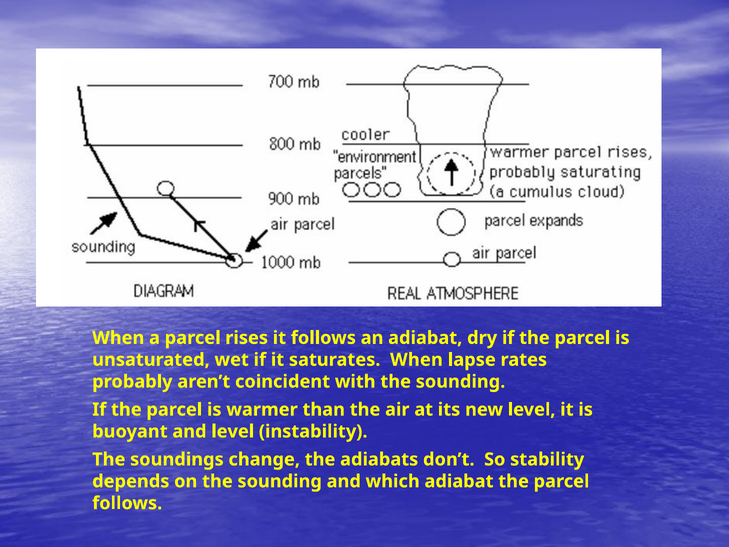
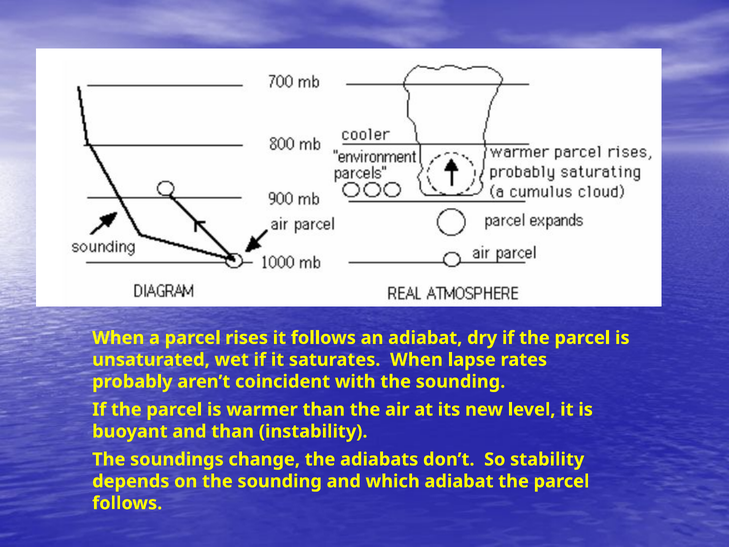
and level: level -> than (233, 431)
